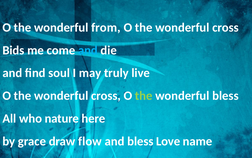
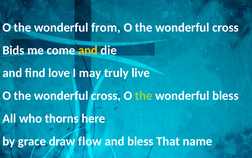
and colour: light blue -> yellow (88, 50)
soul: soul -> love (59, 73)
nature: nature -> thorns (62, 118)
Love: Love -> That (168, 141)
